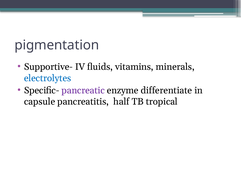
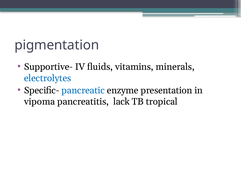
pancreatic colour: purple -> blue (83, 90)
differentiate: differentiate -> presentation (166, 90)
capsule: capsule -> vipoma (40, 102)
half: half -> lack (121, 102)
